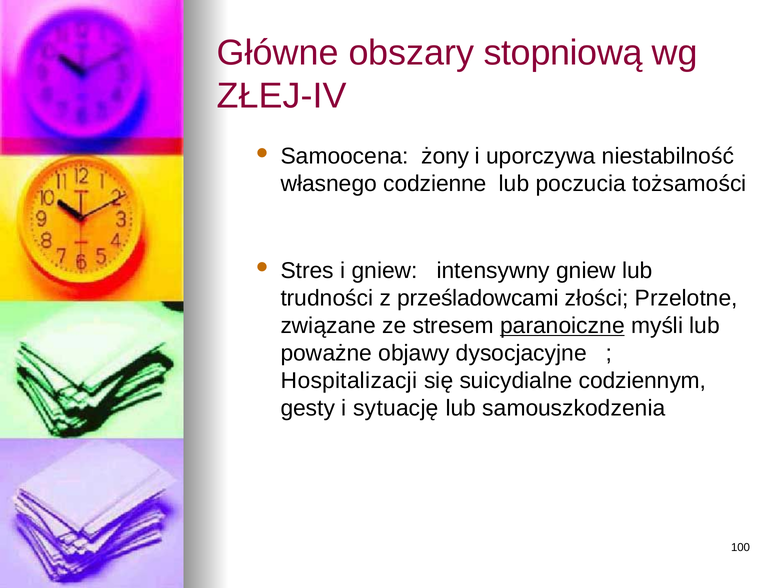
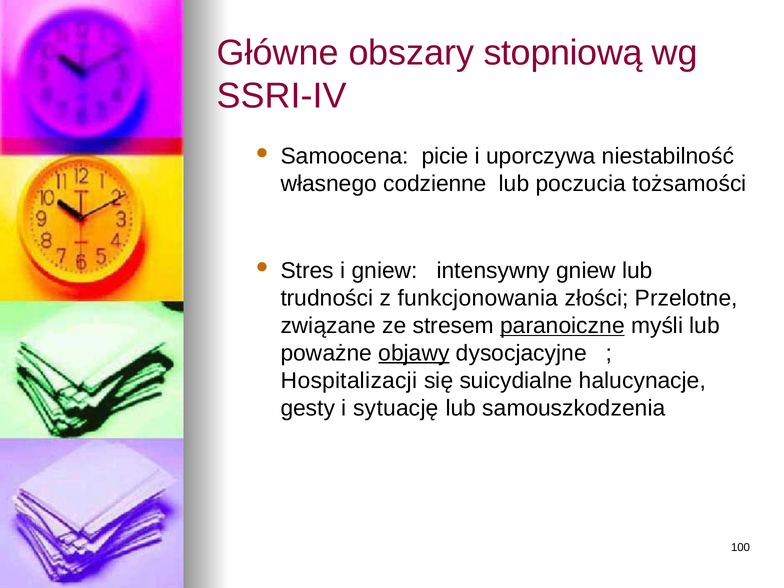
ZŁEJ-IV: ZŁEJ-IV -> SSRI-IV (282, 96)
żony: żony -> picie (445, 156)
prześladowcami: prześladowcami -> funkcjonowania (478, 298)
objawy underline: none -> present (414, 353)
codziennym: codziennym -> halucynacje (642, 381)
